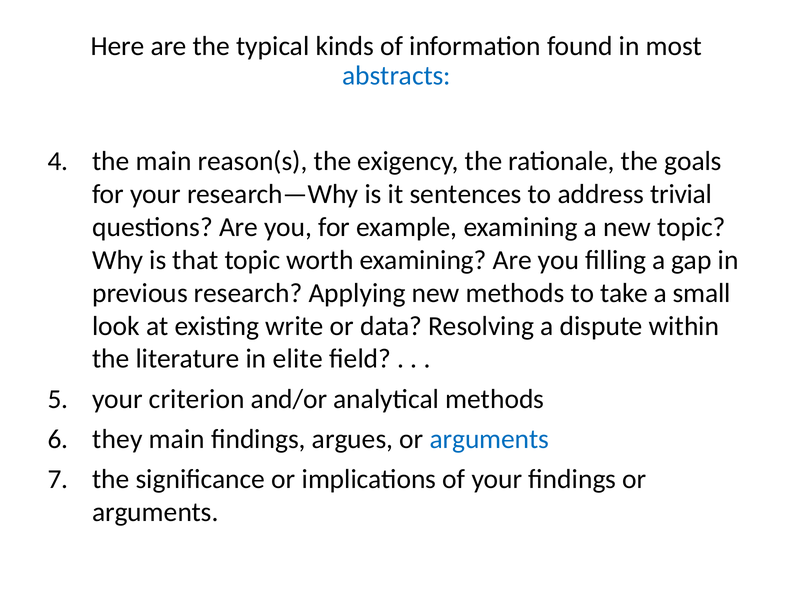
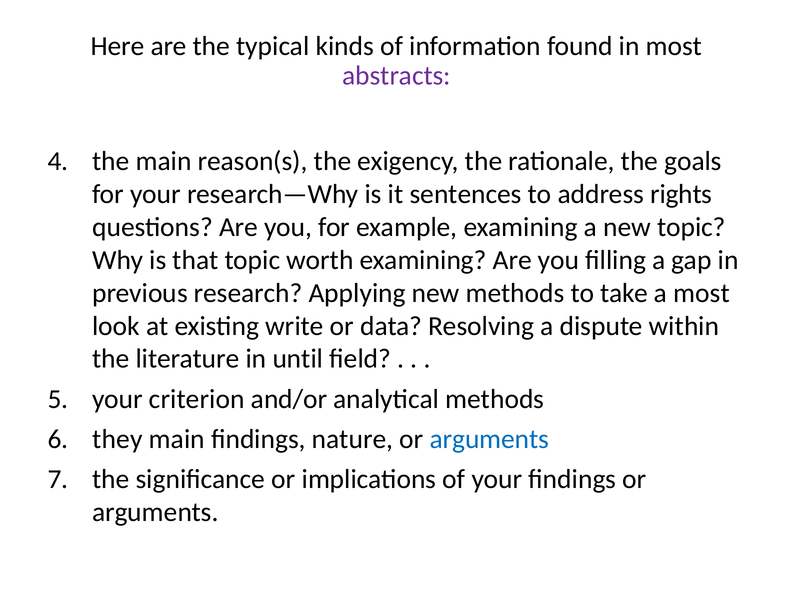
abstracts colour: blue -> purple (396, 76)
trivial: trivial -> rights (681, 194)
a small: small -> most (702, 293)
elite: elite -> until (298, 359)
argues: argues -> nature (353, 440)
